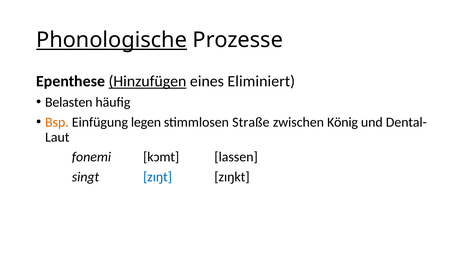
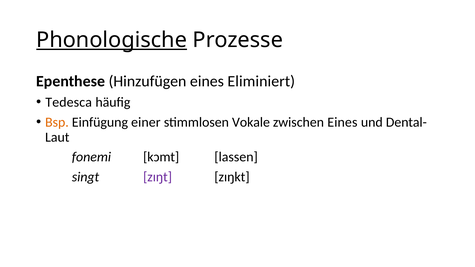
Hinzufügen underline: present -> none (147, 81)
Belasten: Belasten -> Tedesca (69, 102)
legen: legen -> einer (146, 122)
Straße: Straße -> Vokale (251, 122)
zwischen König: König -> Eines (342, 122)
zɪŋt colour: blue -> purple (158, 177)
